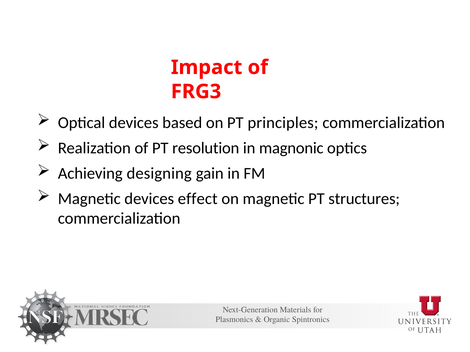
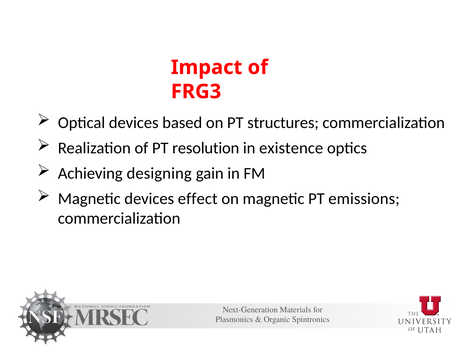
principles: principles -> structures (283, 123)
magnonic: magnonic -> existence (291, 148)
structures: structures -> emissions (364, 199)
